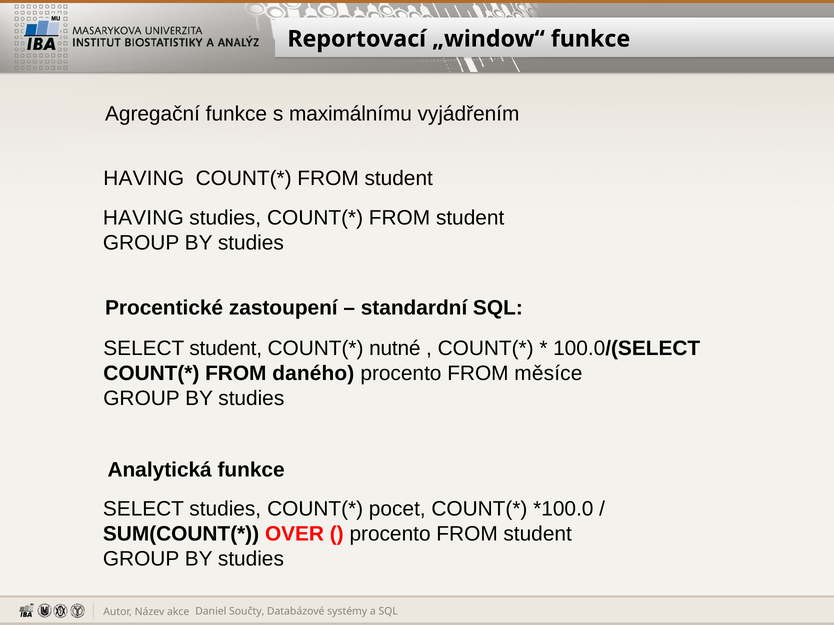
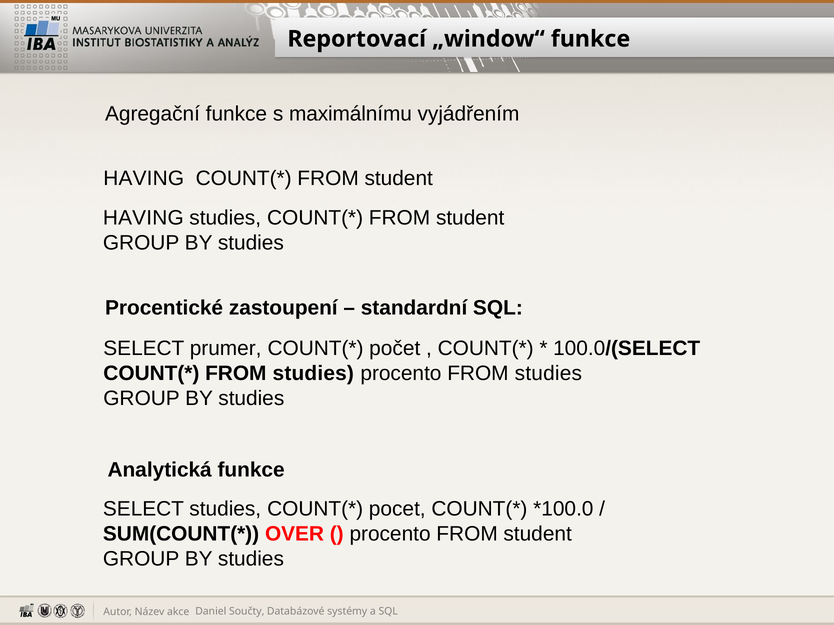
SELECT student: student -> prumer (226, 348)
nutné: nutné -> počet (395, 348)
daného: daného -> studies (313, 373)
procento FROM měsíce: měsíce -> studies (548, 373)
